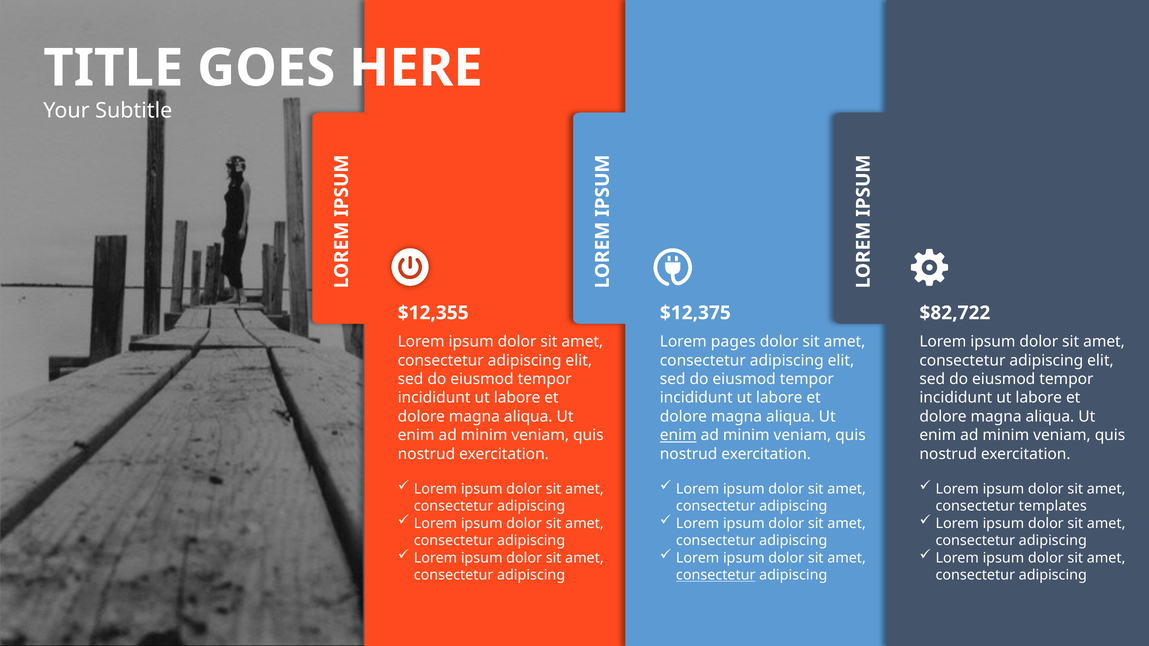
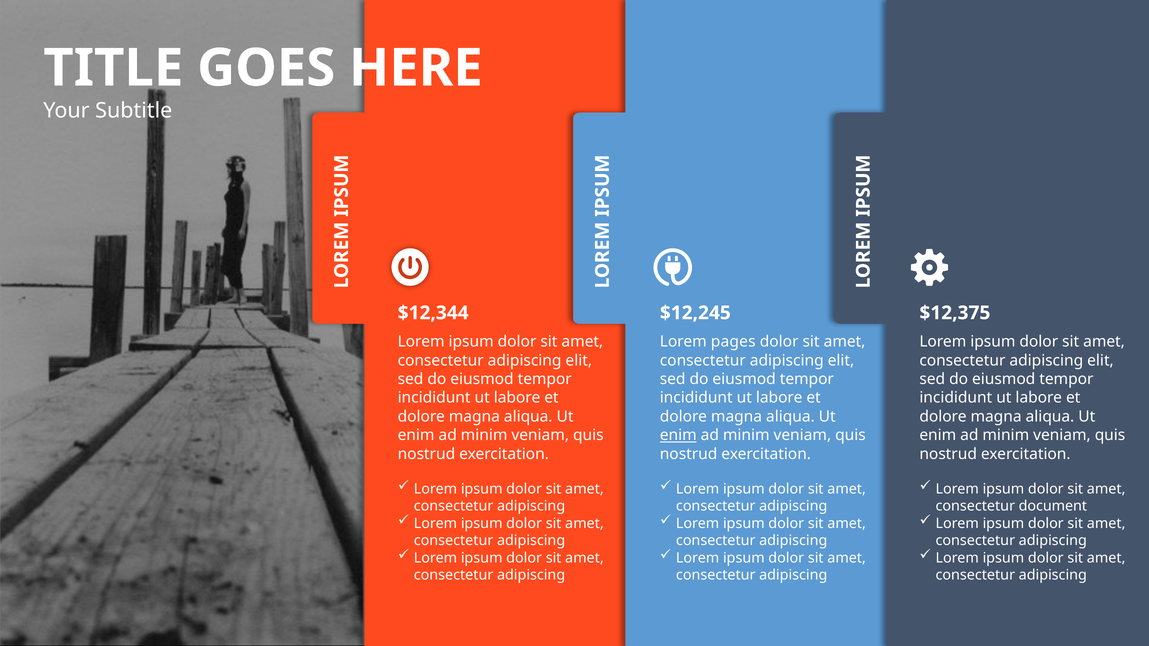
$12,355: $12,355 -> $12,344 (433, 313)
$12,375: $12,375 -> $12,245 (695, 313)
$82,722: $82,722 -> $12,375 (955, 313)
templates: templates -> document (1053, 506)
consectetur underline: present -> none (716, 575)
